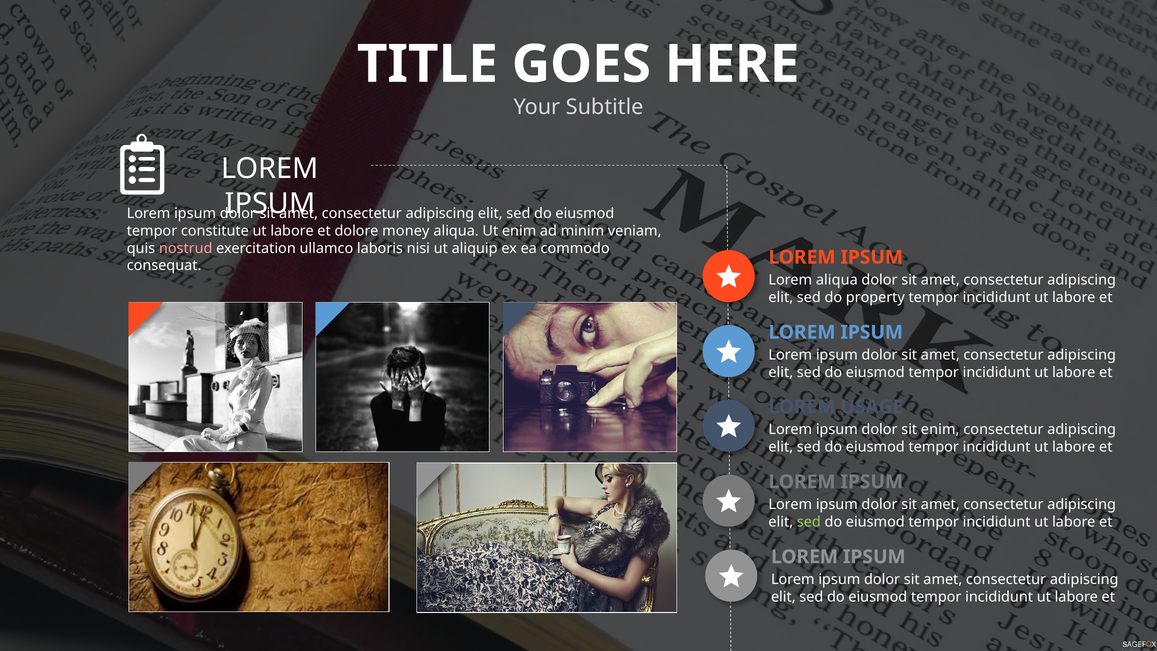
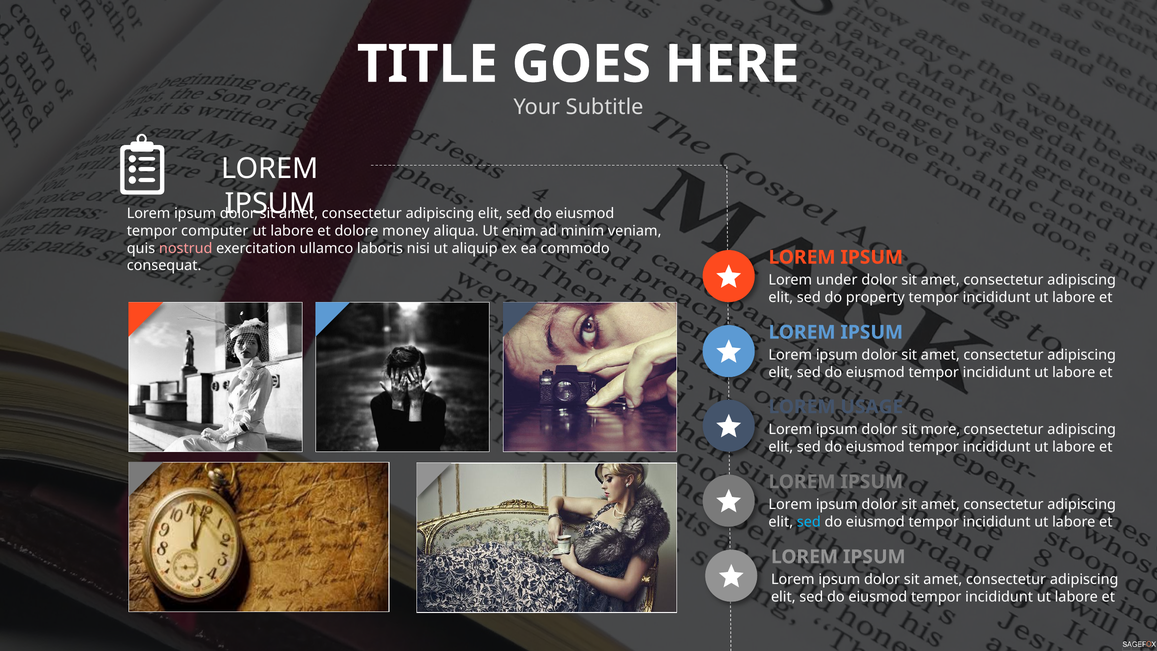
constitute: constitute -> computer (215, 231)
Lorem aliqua: aliqua -> under (837, 280)
sit enim: enim -> more (940, 430)
sed colour: light green -> light blue (809, 522)
